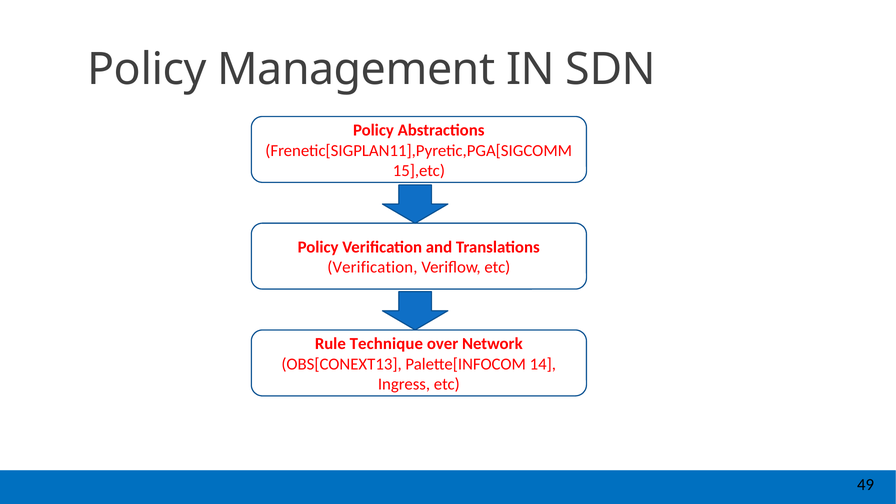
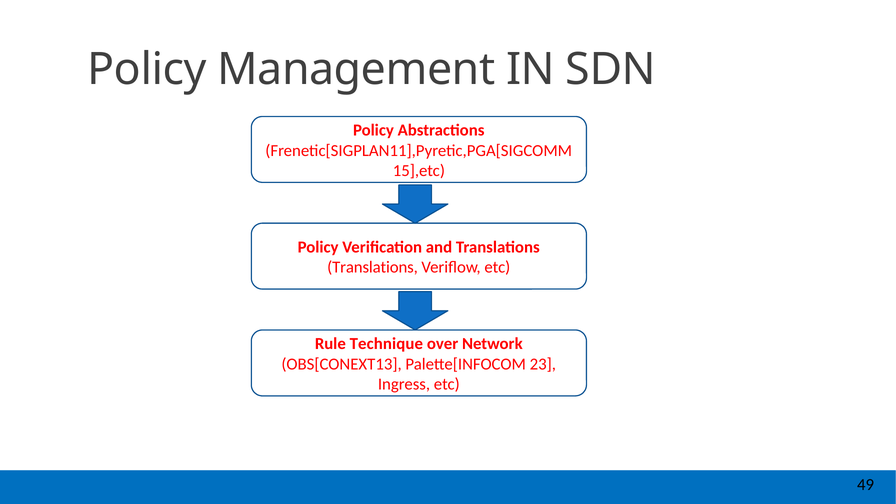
Verification: Verification -> Translations (373, 267)
14: 14 -> 23 (543, 364)
